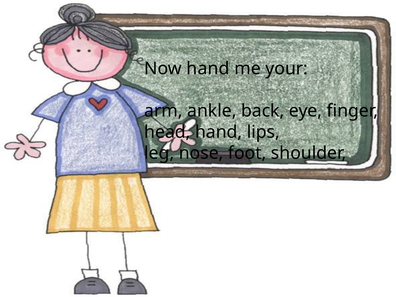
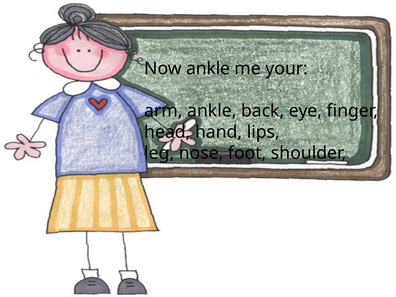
Now hand: hand -> ankle (208, 69)
